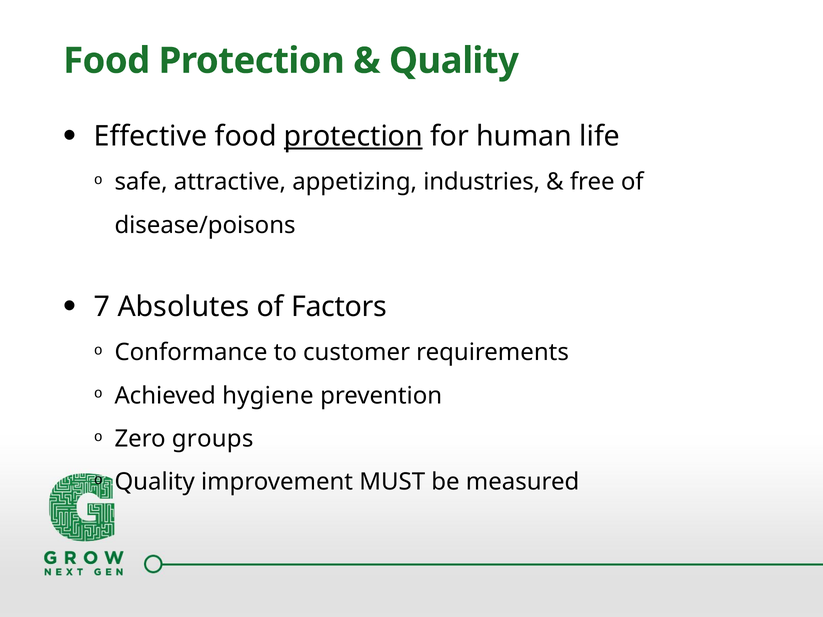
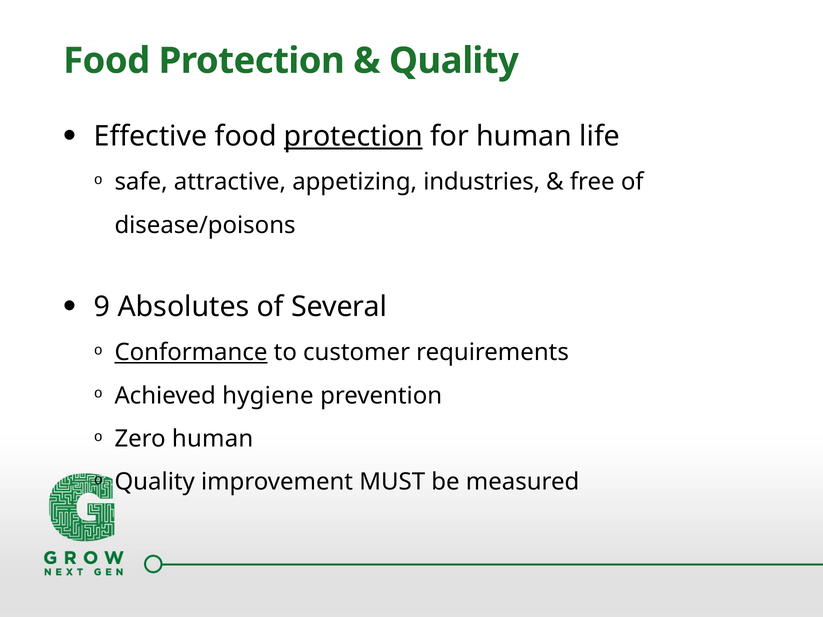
7: 7 -> 9 (102, 307)
Factors: Factors -> Several (339, 307)
Conformance underline: none -> present (191, 353)
Zero groups: groups -> human (213, 439)
